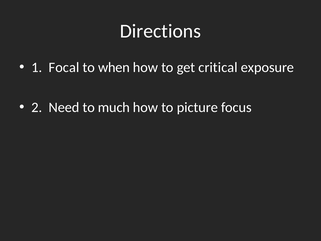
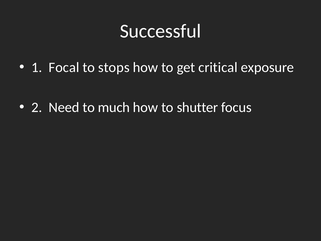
Directions: Directions -> Successful (160, 31)
when: when -> stops (114, 67)
picture: picture -> shutter (197, 107)
